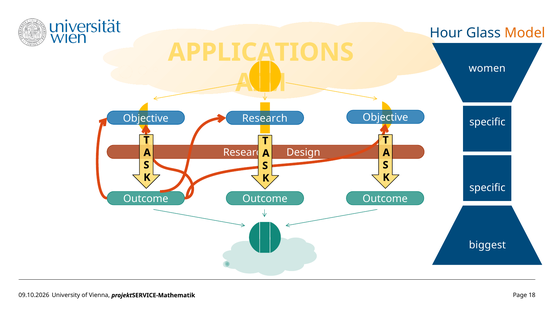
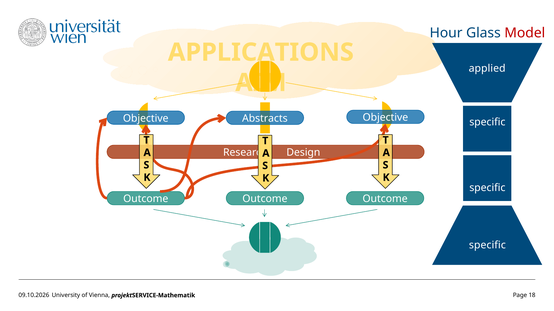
Model colour: orange -> red (525, 33)
women: women -> applied (487, 69)
Research: Research -> Abstracts (265, 119)
biggest: biggest -> specific (487, 246)
